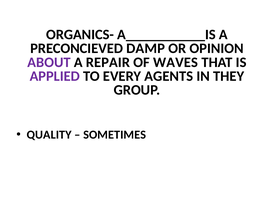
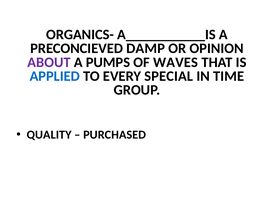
REPAIR: REPAIR -> PUMPS (108, 62)
APPLIED colour: purple -> blue (55, 76)
AGENTS: AGENTS -> SPECIAL (169, 76)
THEY: THEY -> TIME (229, 76)
SOMETIMES: SOMETIMES -> PURCHASED (115, 135)
